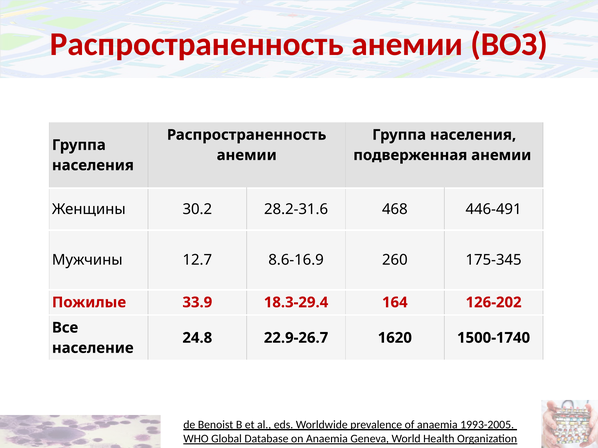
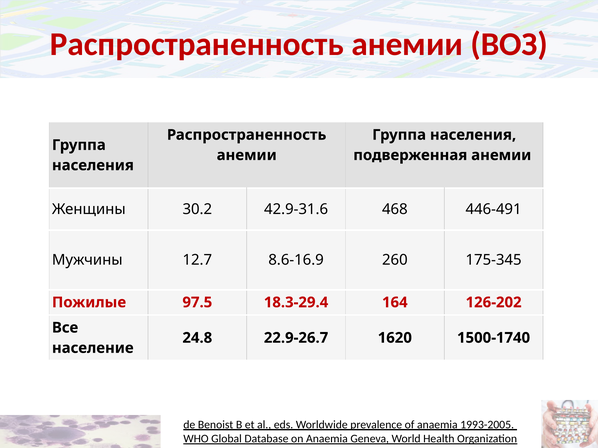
28.2-31.6: 28.2-31.6 -> 42.9-31.6 (296, 209)
33.9: 33.9 -> 97.5 (197, 303)
